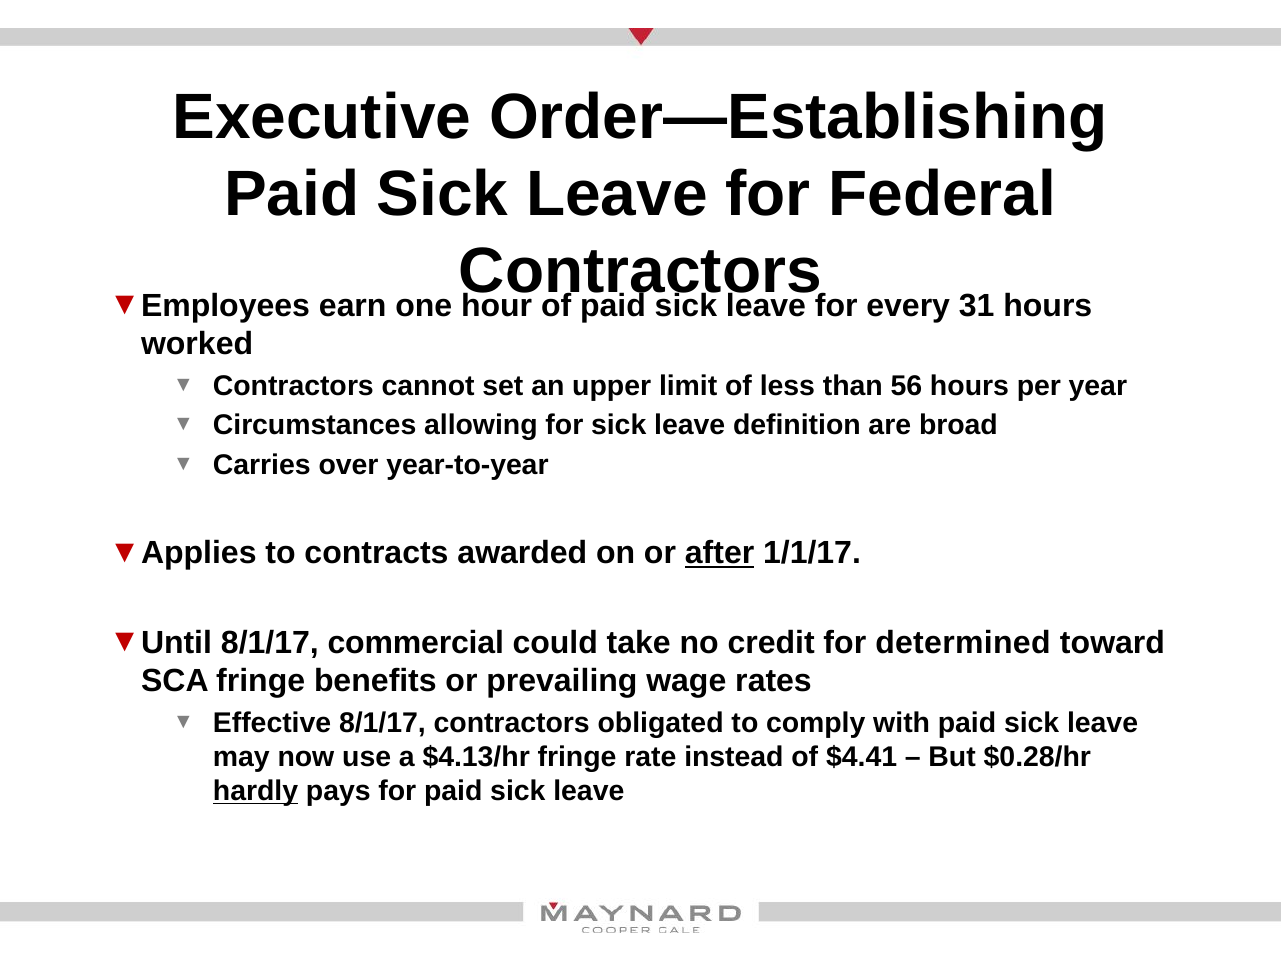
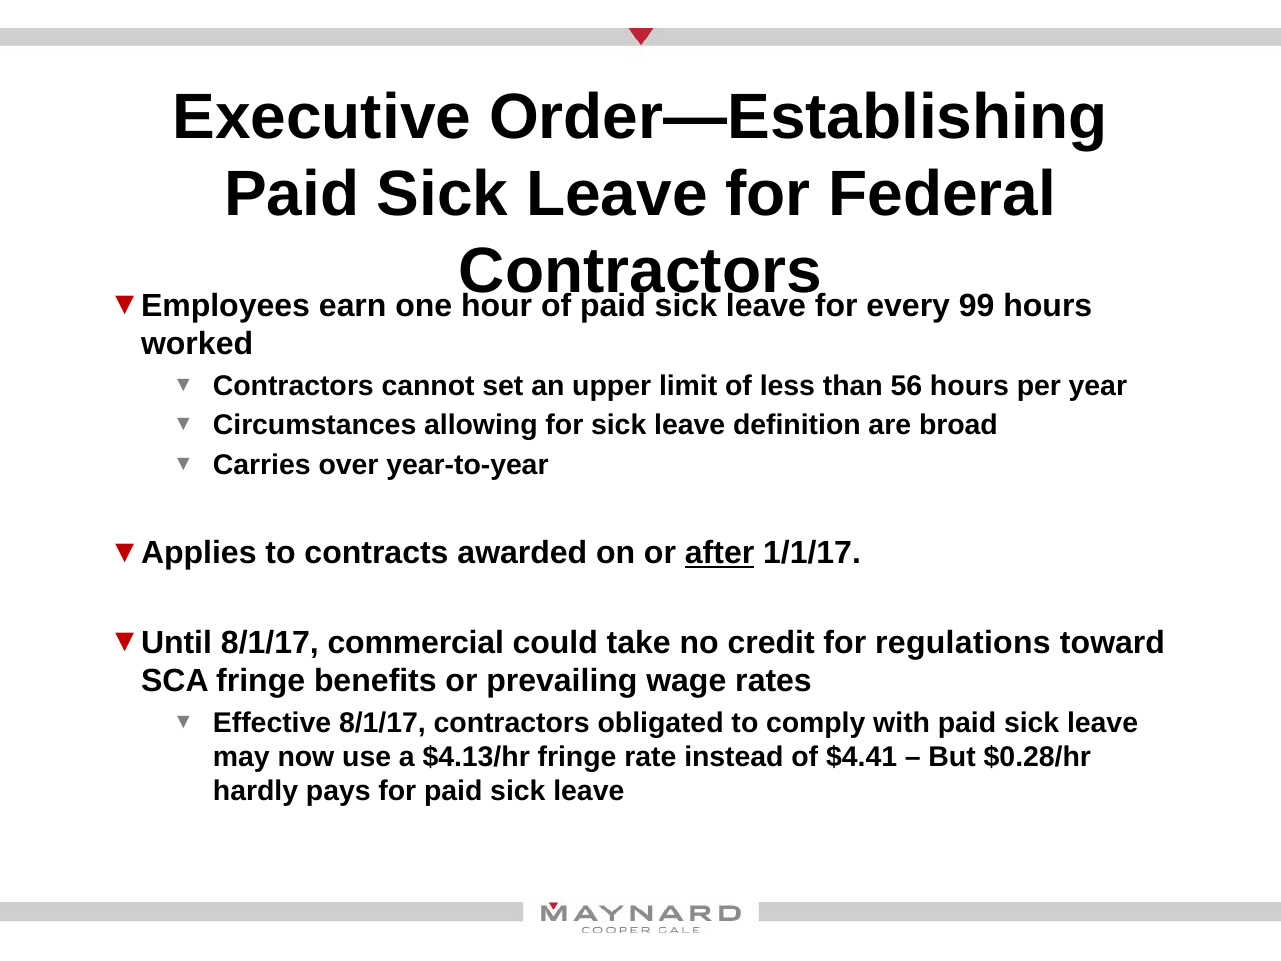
31: 31 -> 99 (977, 305)
determined: determined -> regulations (963, 643)
hardly underline: present -> none (256, 791)
